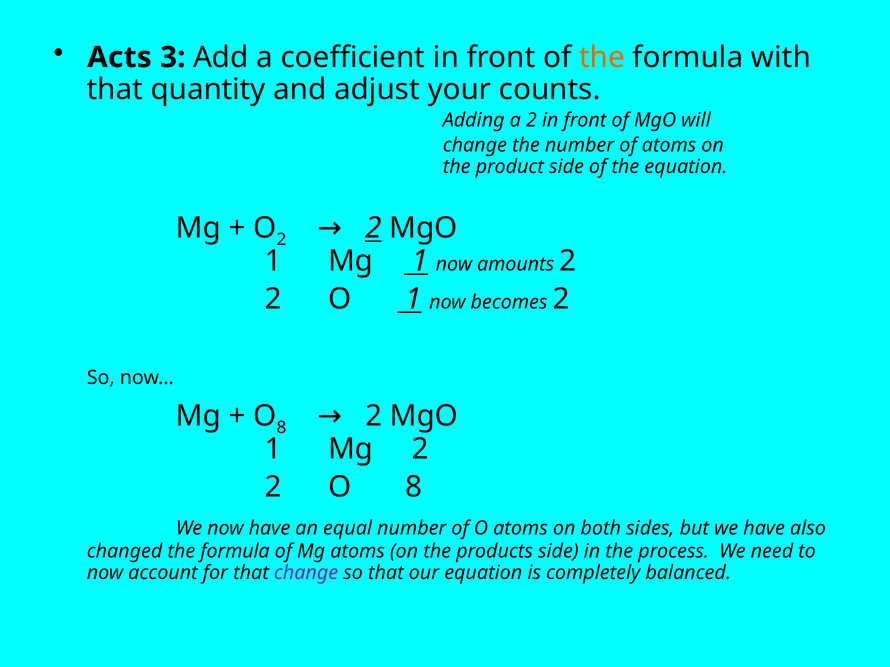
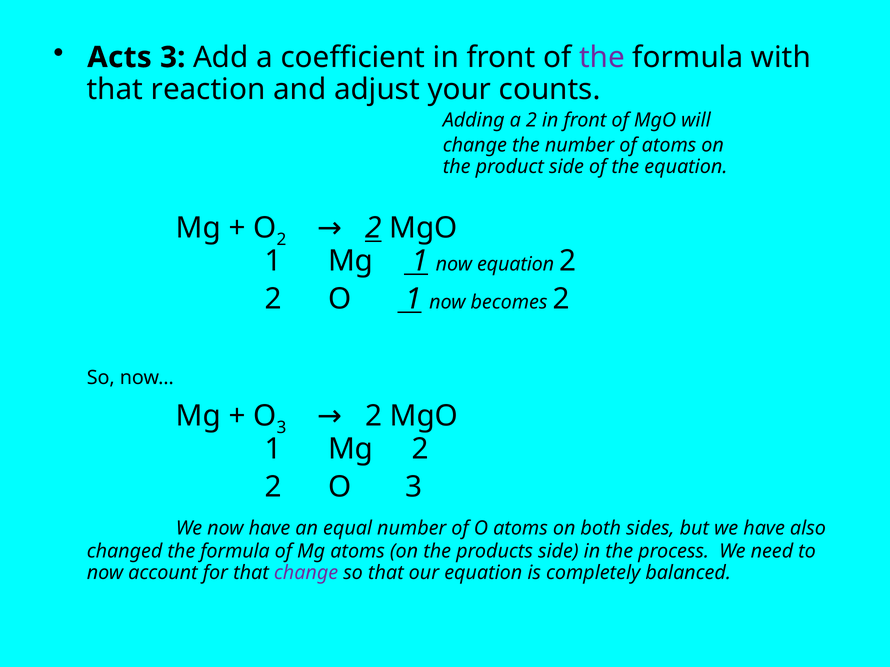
the colour: orange -> purple (602, 57)
quantity: quantity -> reaction (208, 89)
now amounts: amounts -> equation (516, 264)
8: 8 -> 3 (281, 428)
2 O 8: 8 -> 3 (414, 487)
